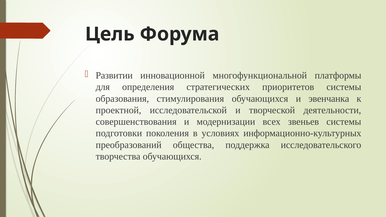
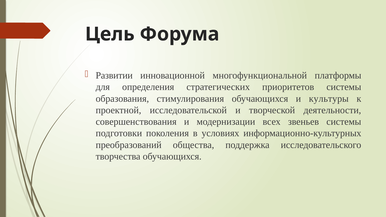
эвенчанка: эвенчанка -> культуры (329, 99)
